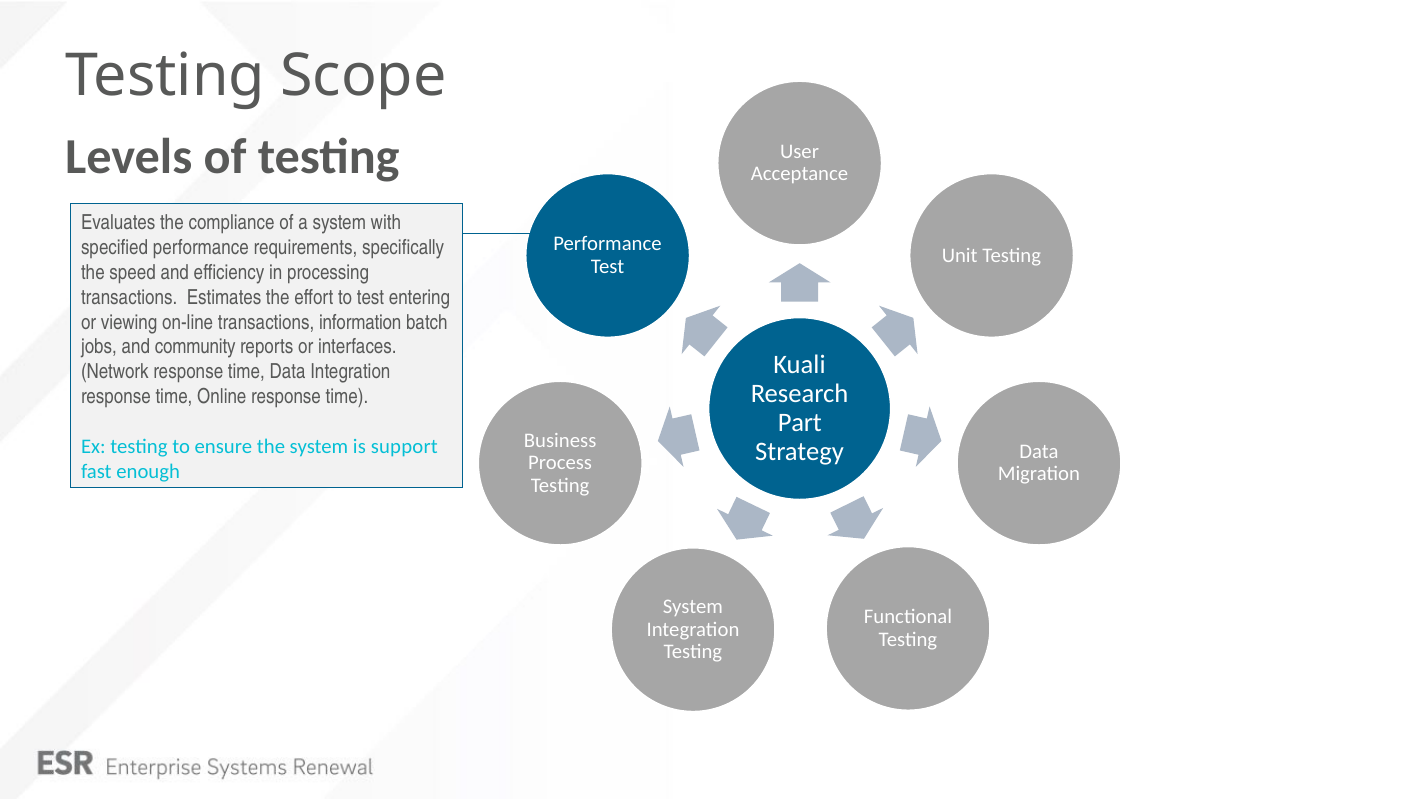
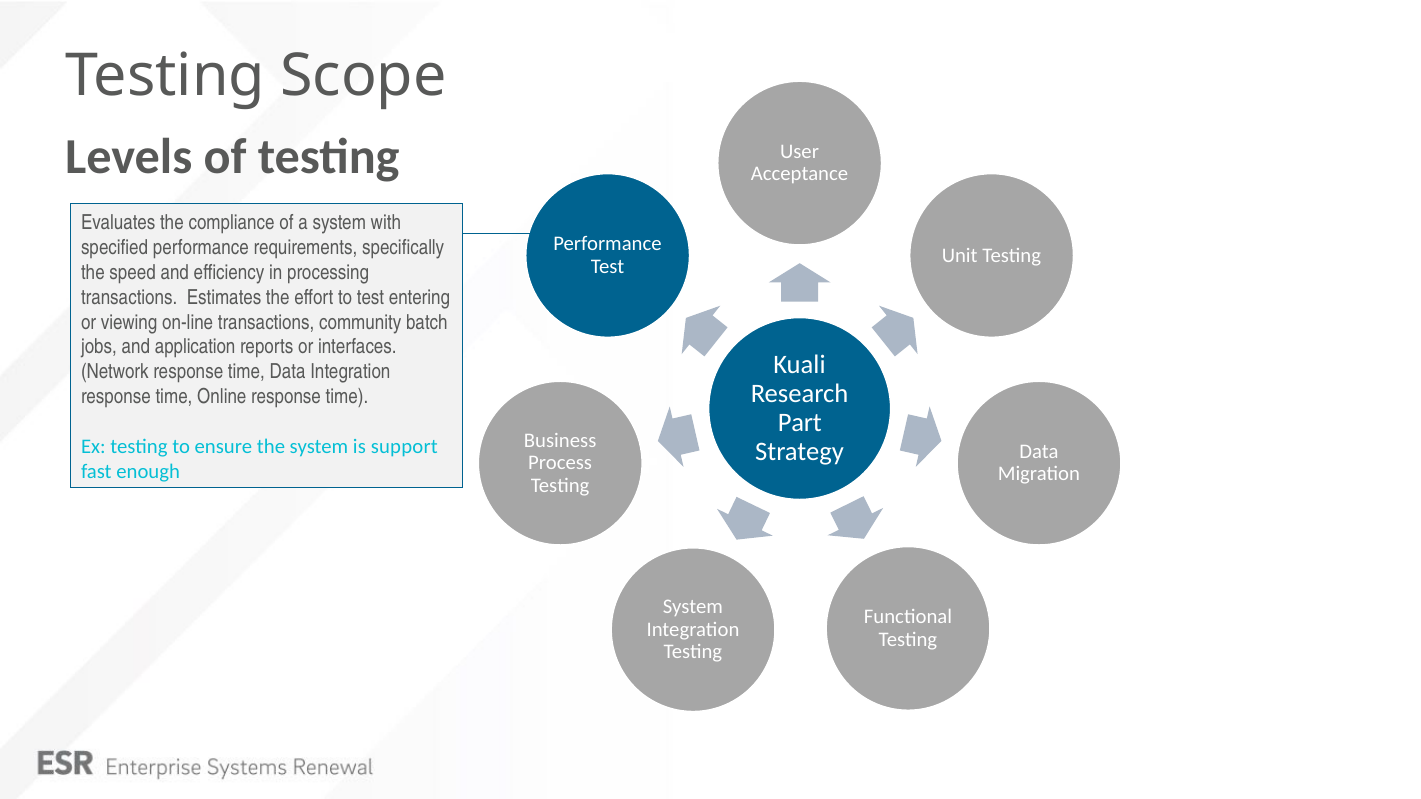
information: information -> community (360, 322)
community: community -> application (195, 347)
